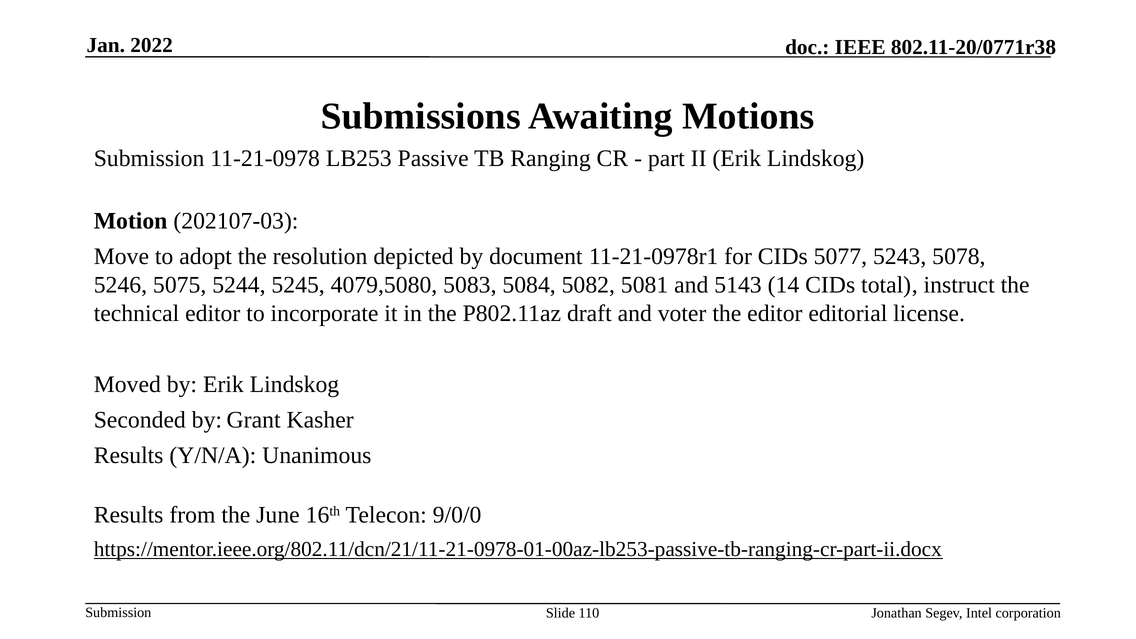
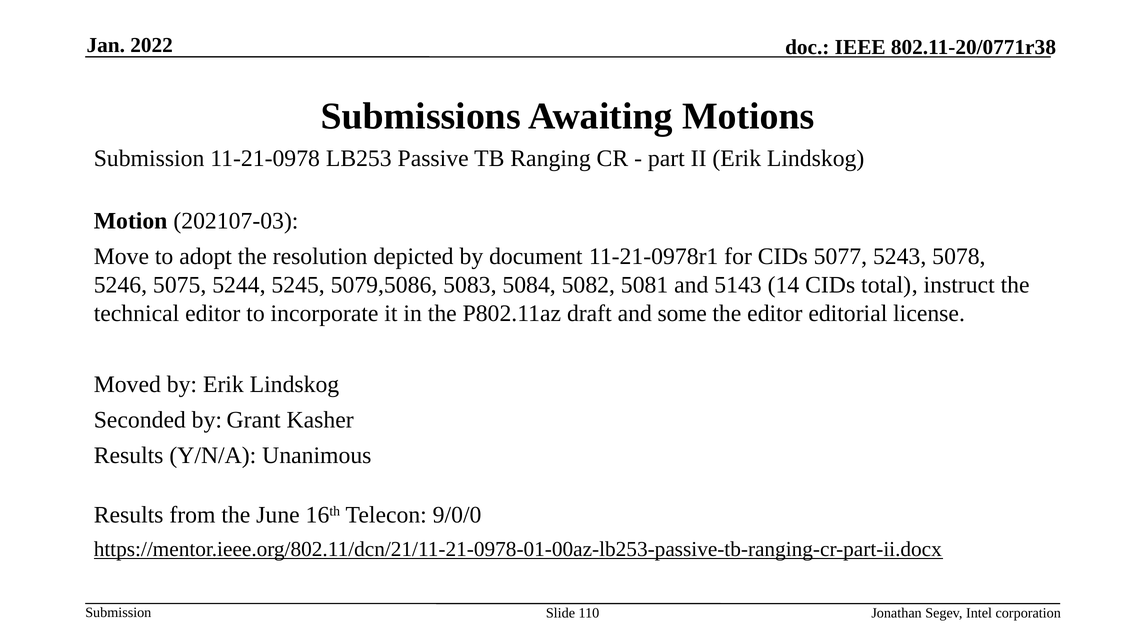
4079,5080: 4079,5080 -> 5079,5086 (384, 285)
voter: voter -> some (682, 313)
